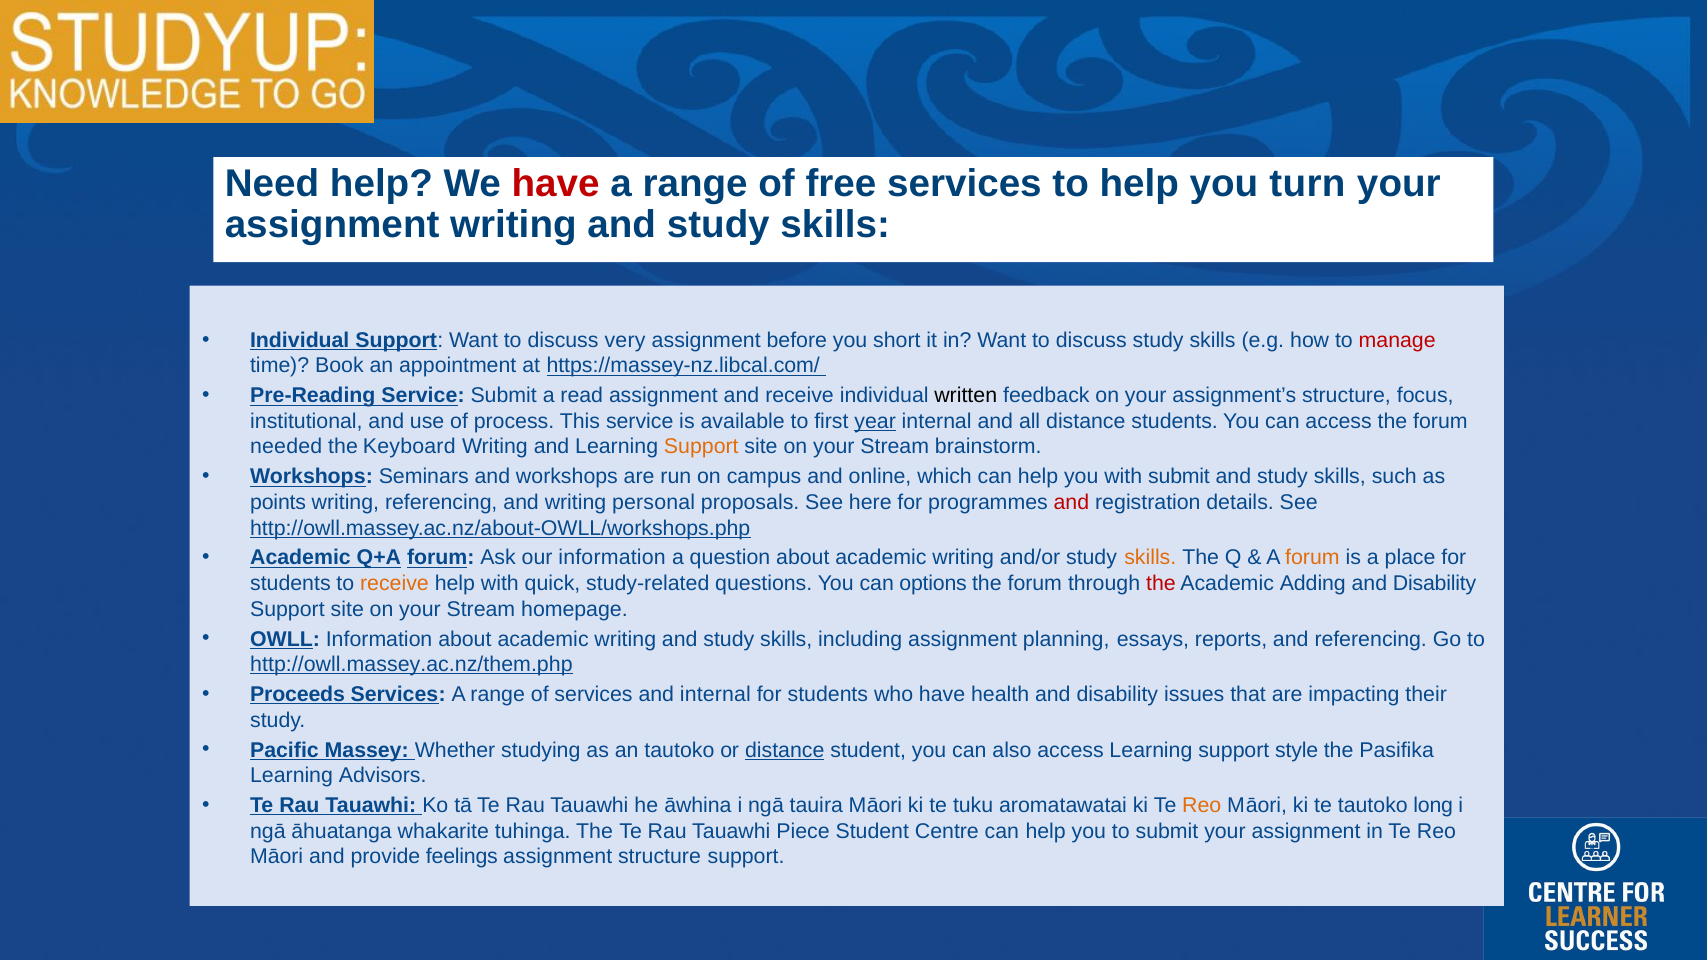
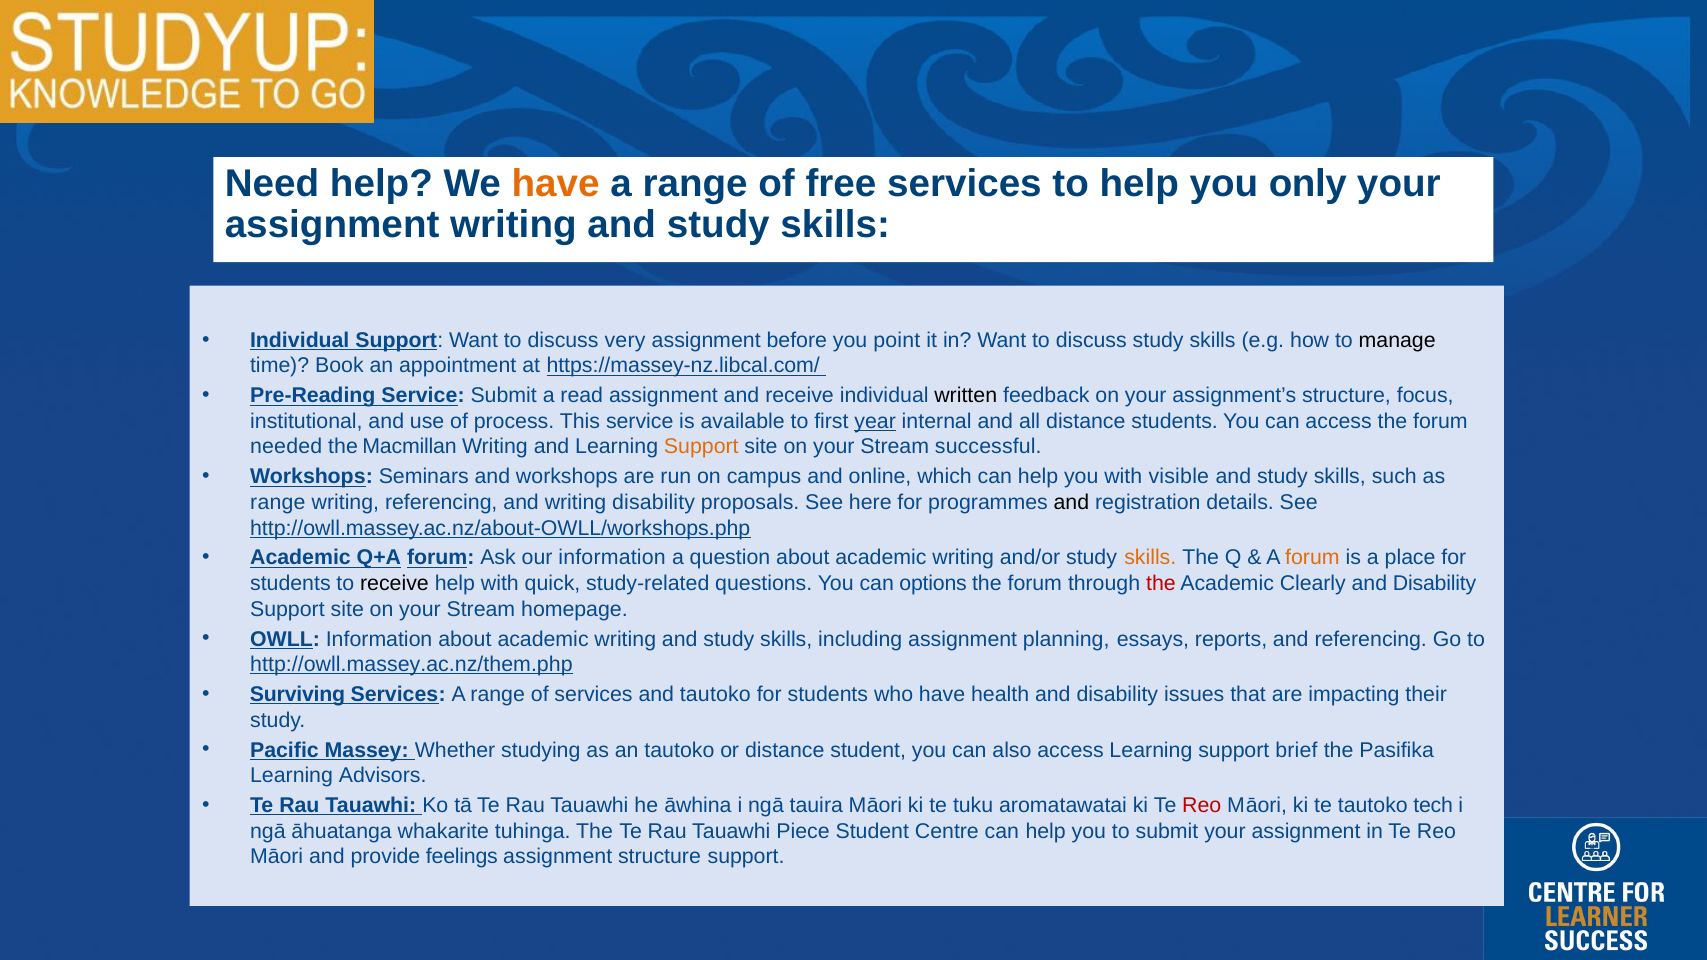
have colour: red -> orange (556, 184)
turn: turn -> only (1308, 184)
short: short -> point (897, 340)
manage colour: red -> black (1397, 340)
Keyboard: Keyboard -> Macmillan (410, 447)
brainstorm: brainstorm -> successful (988, 447)
with submit: submit -> visible (1179, 477)
points: points -> range (278, 503)
writing personal: personal -> disability (654, 503)
and colour: red -> black (1071, 503)
receive colour: orange -> black (394, 584)
Adding: Adding -> Clearly (1313, 584)
Proceeds: Proceeds -> Surviving (298, 695)
and internal: internal -> tautoko (715, 695)
distance underline: present -> none (785, 750)
style: style -> brief (1296, 750)
Reo colour: orange -> red (1202, 806)
long: long -> tech (1433, 806)
